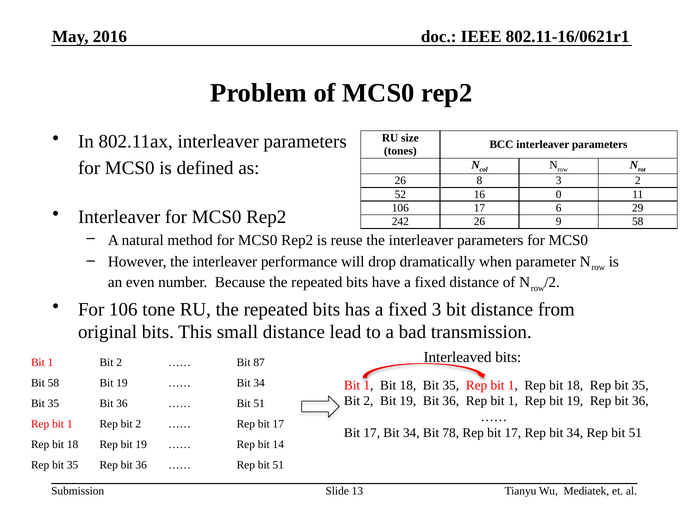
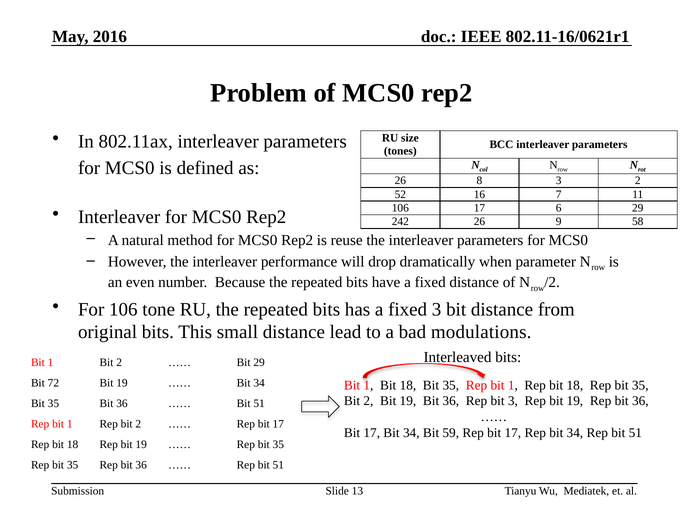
0: 0 -> 7 (559, 194)
transmission: transmission -> modulations (481, 332)
Bit 87: 87 -> 29 (259, 363)
Bit 58: 58 -> 72 (53, 383)
36 Rep bit 1: 1 -> 3 (513, 401)
78: 78 -> 59 (451, 433)
14: 14 -> 35 (278, 445)
